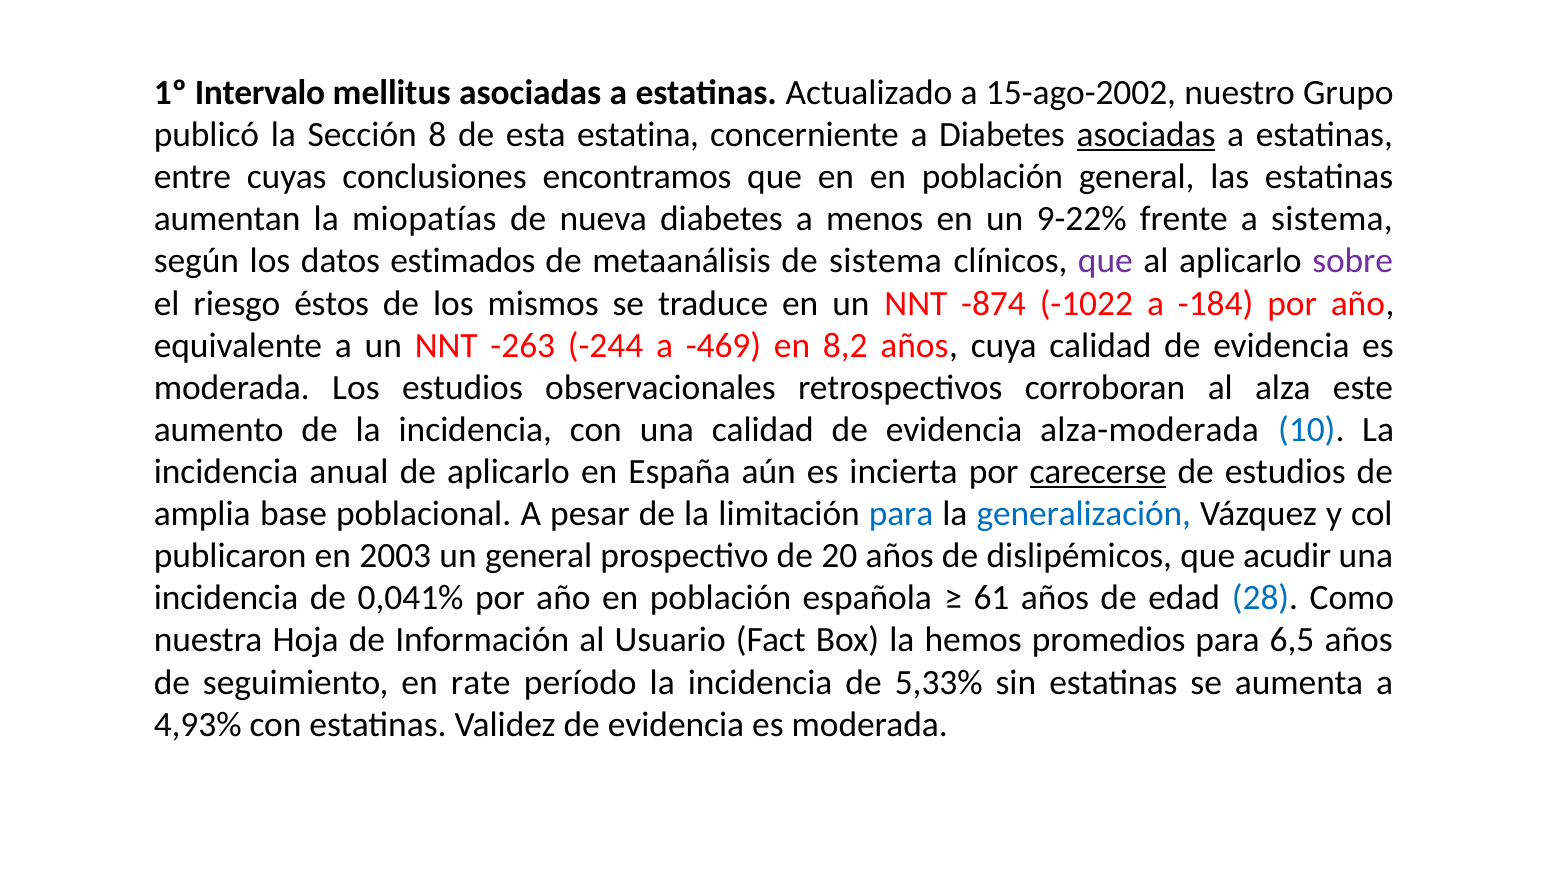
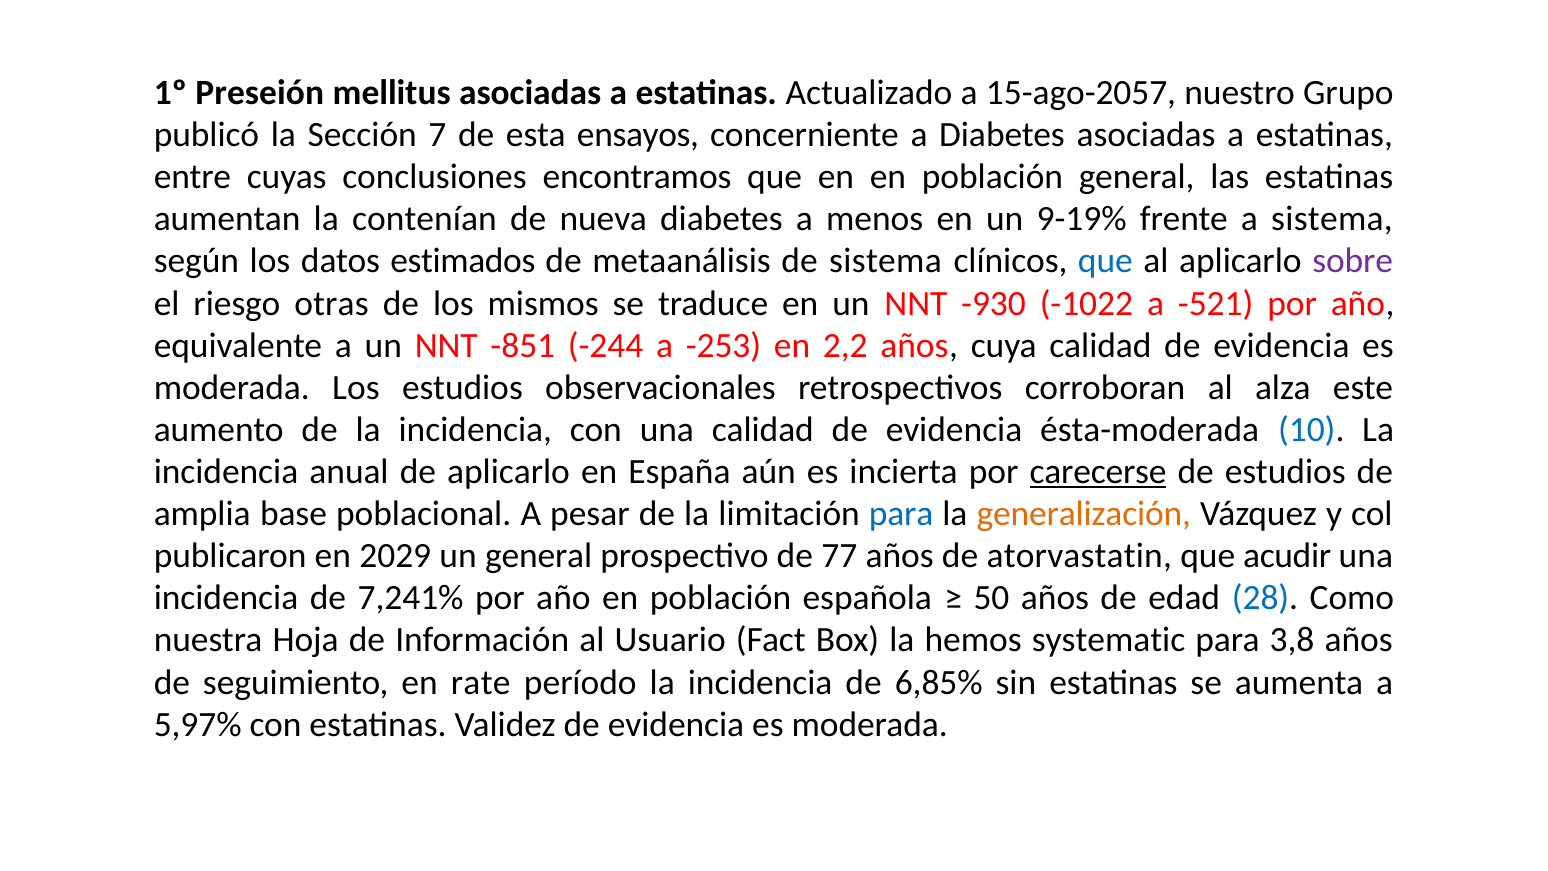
Intervalo: Intervalo -> Preseión (260, 93)
15-ago-2002: 15-ago-2002 -> 15-ago-2057 (1081, 93)
8: 8 -> 7 (437, 135)
estatina: estatina -> ensayos (638, 135)
asociadas underline: present -> none (1146, 135)
miopatías: miopatías -> contenían (424, 219)
9-22%: 9-22% -> 9-19% (1082, 219)
que colour: purple -> blue (1105, 261)
éstos: éstos -> otras (332, 303)
-874: -874 -> -930 (994, 303)
-184: -184 -> -521 (1216, 303)
-263: -263 -> -851 (523, 345)
-469: -469 -> -253 (723, 345)
8,2: 8,2 -> 2,2 (845, 345)
alza-moderada: alza-moderada -> ésta-moderada (1150, 430)
generalización colour: blue -> orange (1084, 514)
2003: 2003 -> 2029 (395, 556)
20: 20 -> 77 (839, 556)
dislipémicos: dislipémicos -> atorvastatin (1079, 556)
0,041%: 0,041% -> 7,241% (411, 598)
61: 61 -> 50 (991, 598)
promedios: promedios -> systematic (1109, 640)
6,5: 6,5 -> 3,8 (1292, 640)
5,33%: 5,33% -> 6,85% (939, 682)
4,93%: 4,93% -> 5,97% (198, 724)
